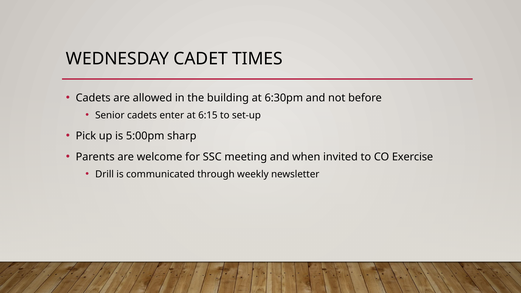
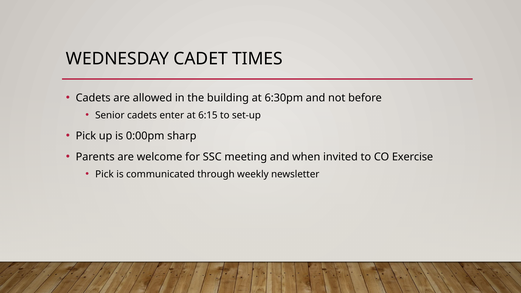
5:00pm: 5:00pm -> 0:00pm (145, 136)
Drill: Drill -> Pick (105, 174)
